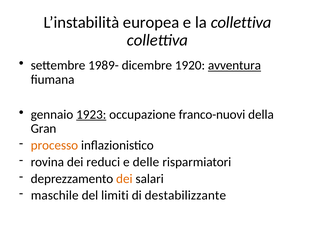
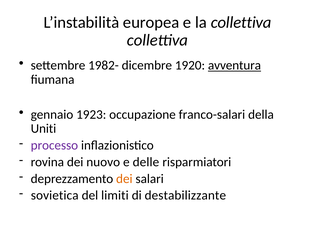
1989-: 1989- -> 1982- (104, 65)
1923 underline: present -> none (91, 115)
franco-nuovi: franco-nuovi -> franco-salari (212, 115)
Gran: Gran -> Uniti (43, 129)
processo colour: orange -> purple (54, 145)
reduci: reduci -> nuovo (103, 162)
maschile: maschile -> sovietica (55, 196)
